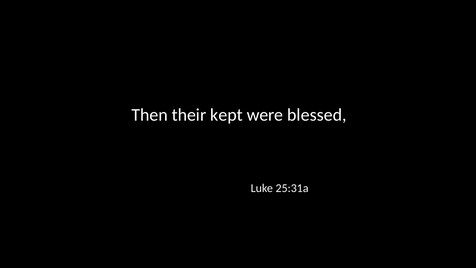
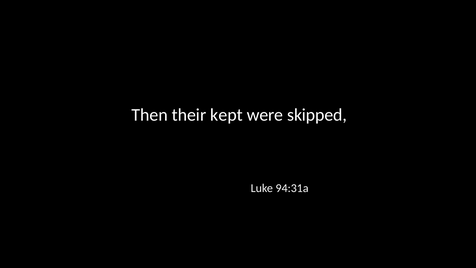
blessed: blessed -> skipped (317, 115)
25:31a: 25:31a -> 94:31a (292, 188)
